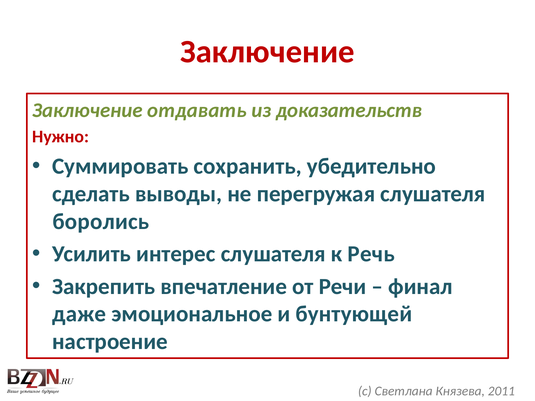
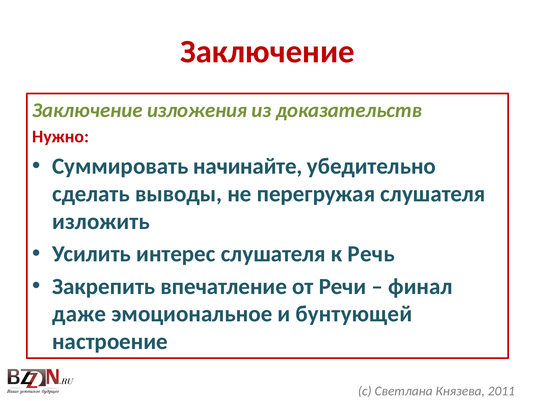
отдавать: отдавать -> изложения (197, 110)
сохранить: сохранить -> начинайте (248, 166)
боролись: боролись -> изложить (101, 222)
